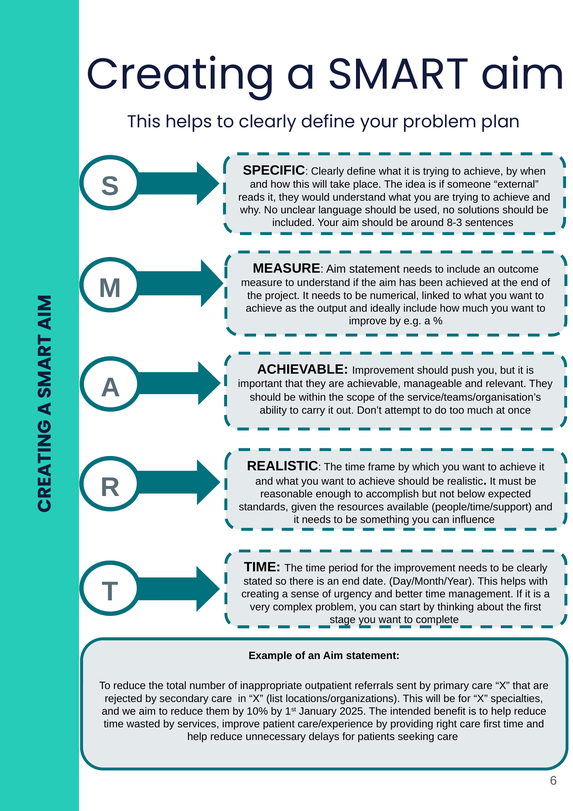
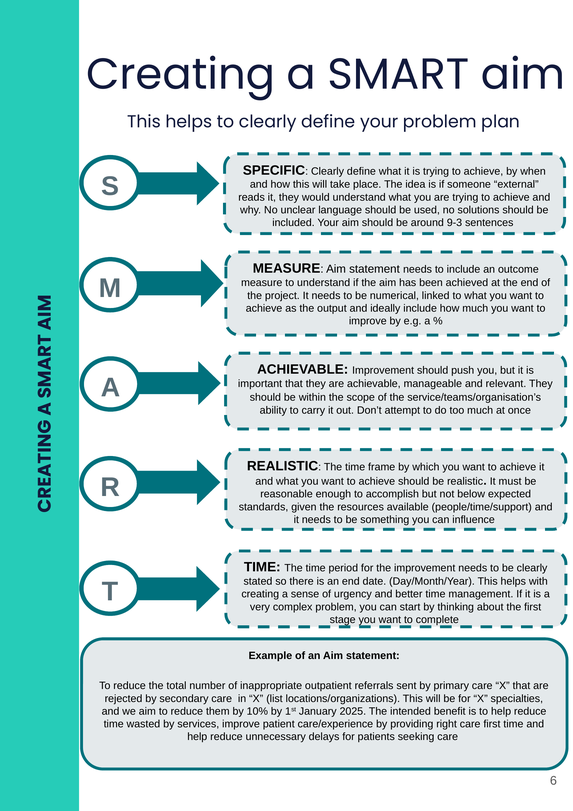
8-3: 8-3 -> 9-3 (454, 222)
